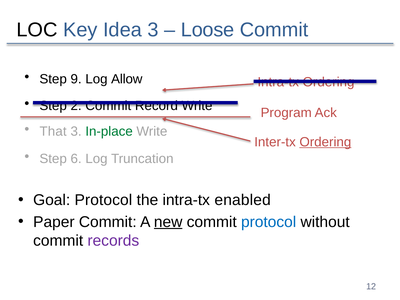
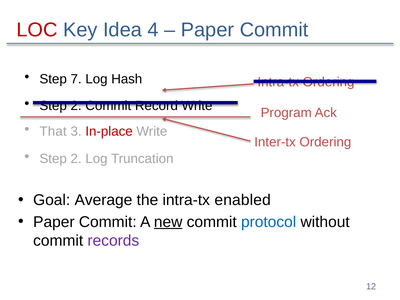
LOC colour: black -> red (37, 30)
Idea 3: 3 -> 4 (153, 30)
Loose: Loose -> Paper (208, 30)
9: 9 -> 7 (76, 79)
Allow: Allow -> Hash (127, 79)
In-place colour: green -> red (109, 131)
Ordering underline: present -> none (325, 142)
6: 6 -> 2 (76, 159)
Goal Protocol: Protocol -> Average (103, 200)
